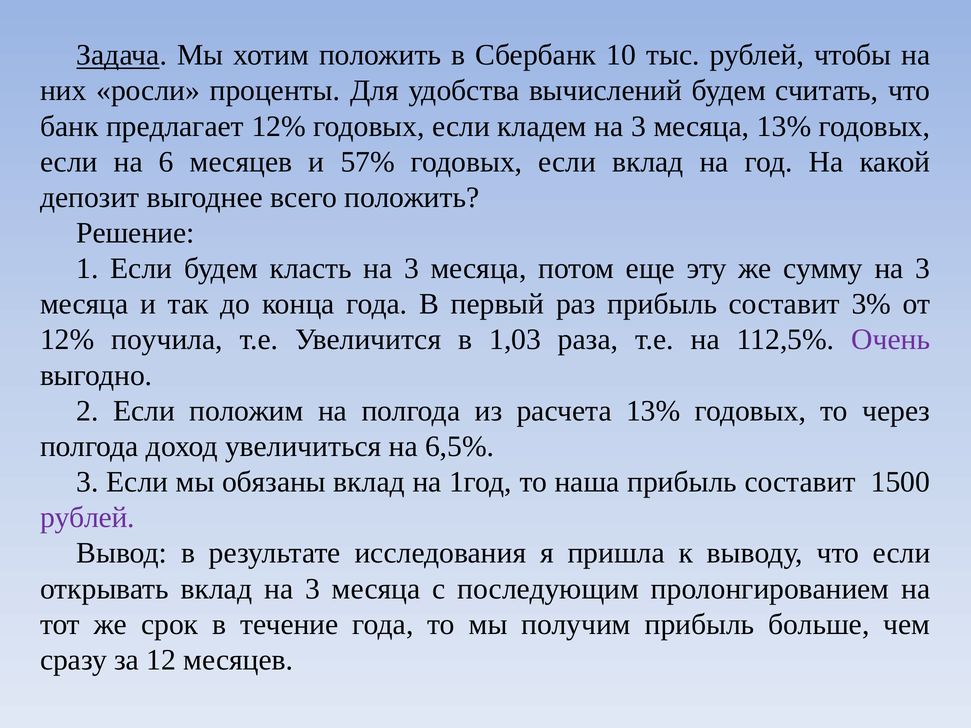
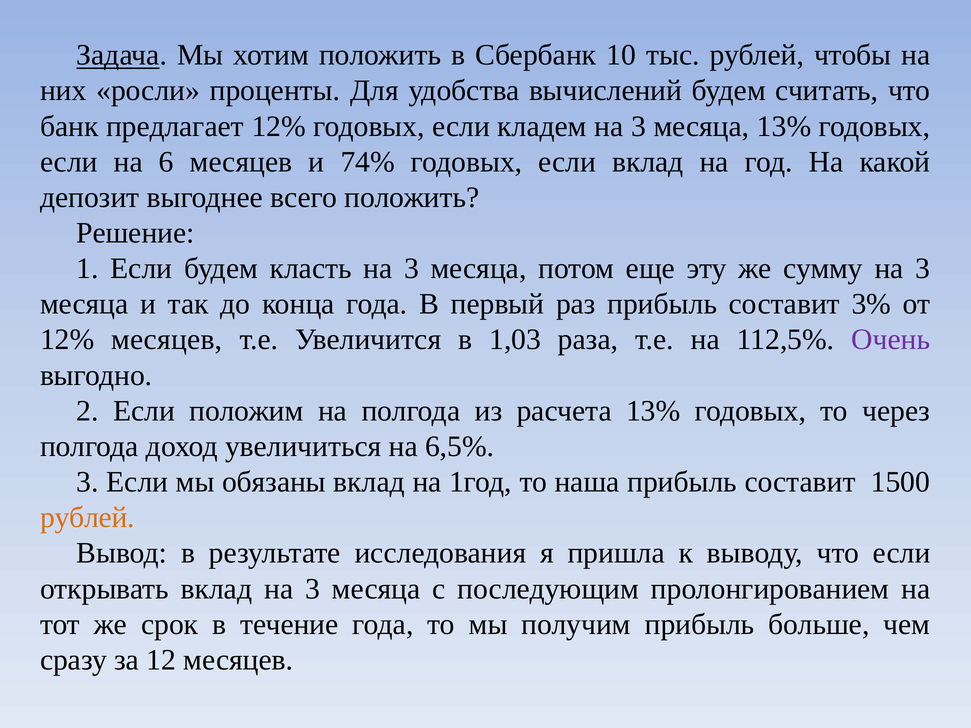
57%: 57% -> 74% (368, 162)
12% поучила: поучила -> месяцев (167, 340)
рублей colour: purple -> orange (87, 518)
